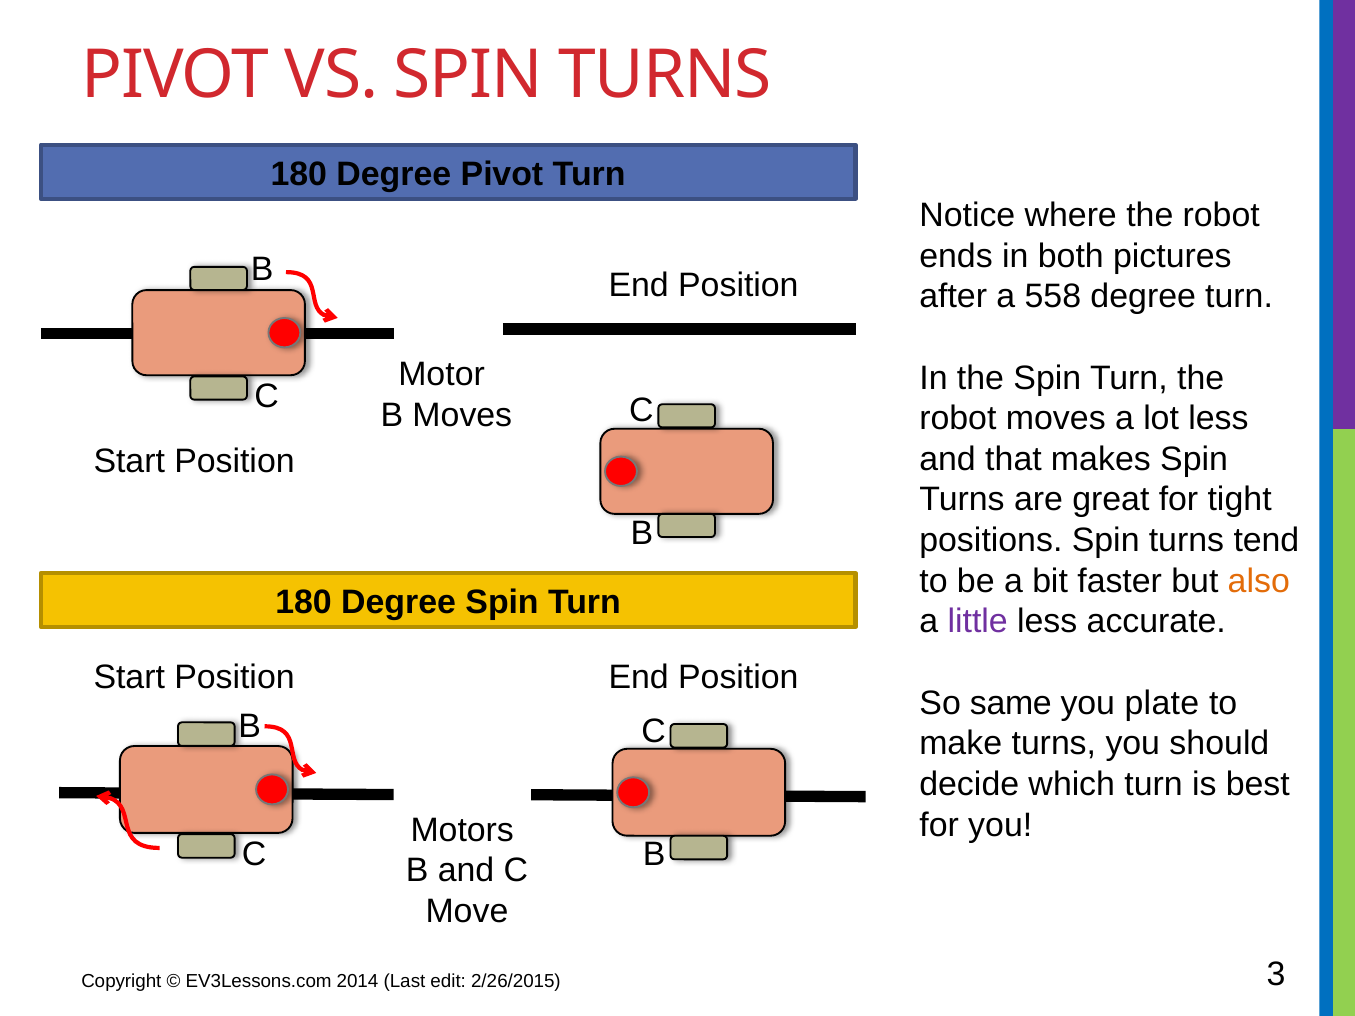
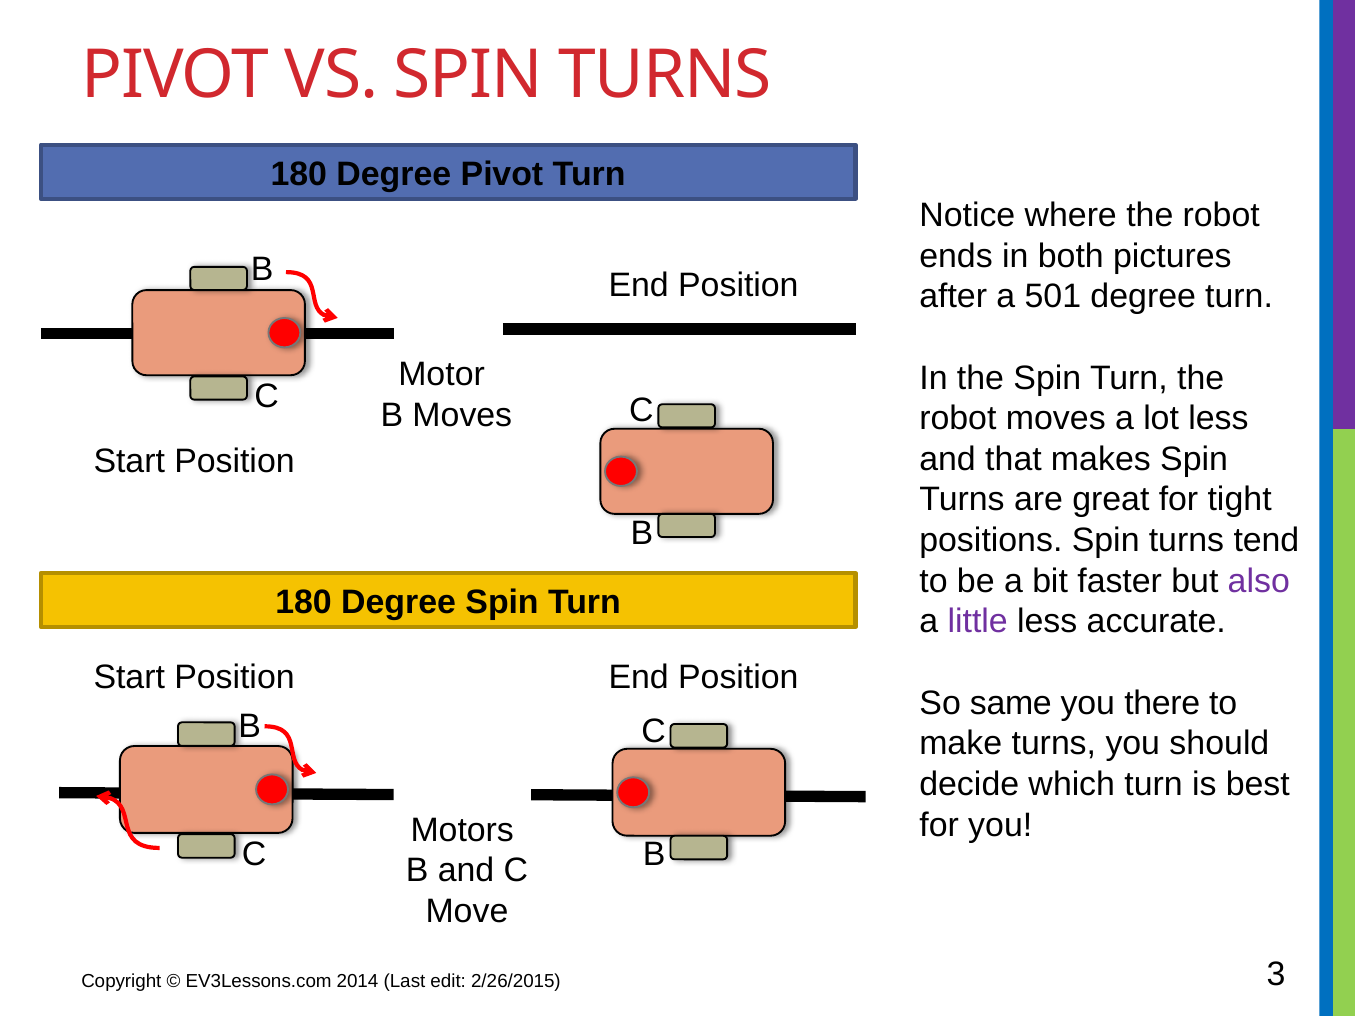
558: 558 -> 501 (1053, 297)
also colour: orange -> purple (1259, 581)
plate: plate -> there (1162, 703)
